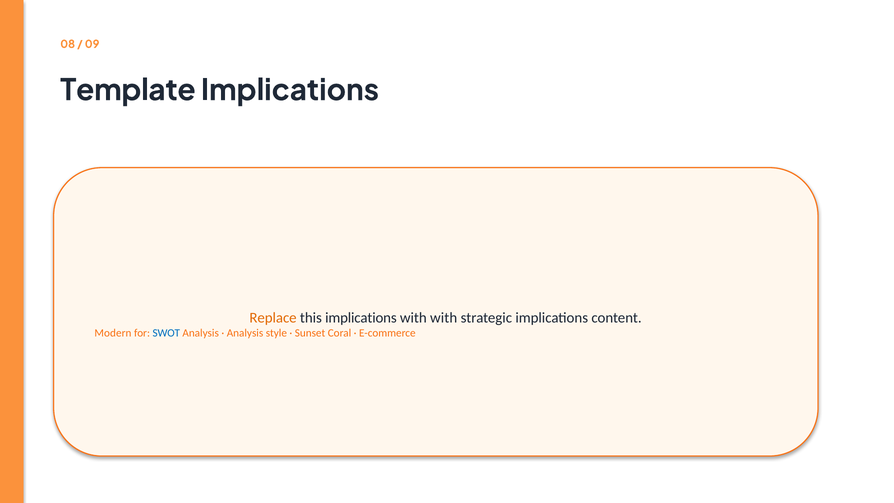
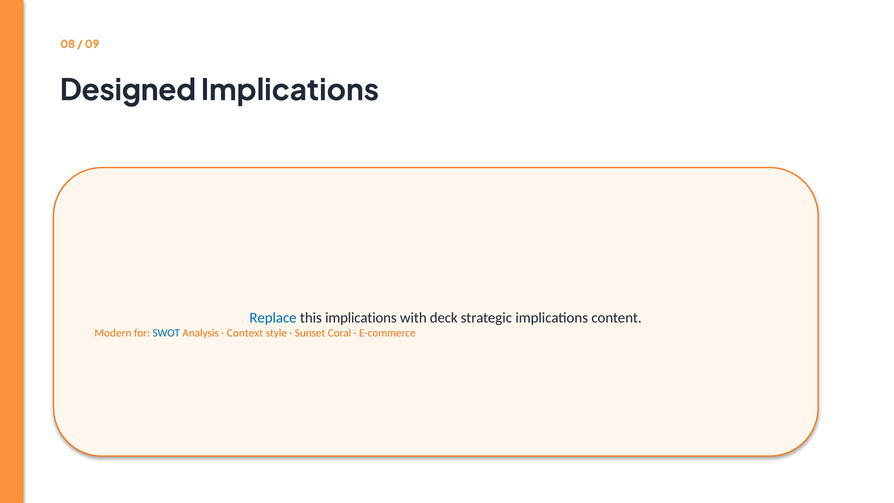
Template: Template -> Designed (128, 90)
Replace colour: orange -> blue (273, 318)
with with: with -> deck (444, 318)
Analysis: Analysis -> Context (245, 333)
